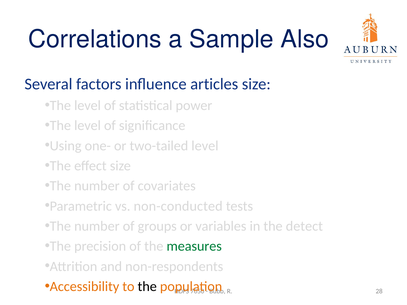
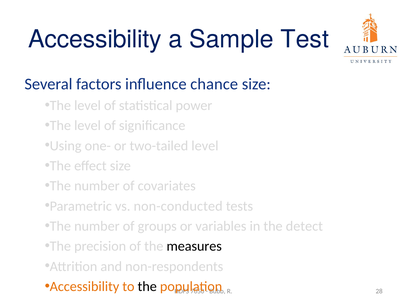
Correlations: Correlations -> Accessibility (95, 39)
Also: Also -> Test (305, 39)
articles: articles -> chance (214, 84)
measures colour: green -> black (194, 246)
